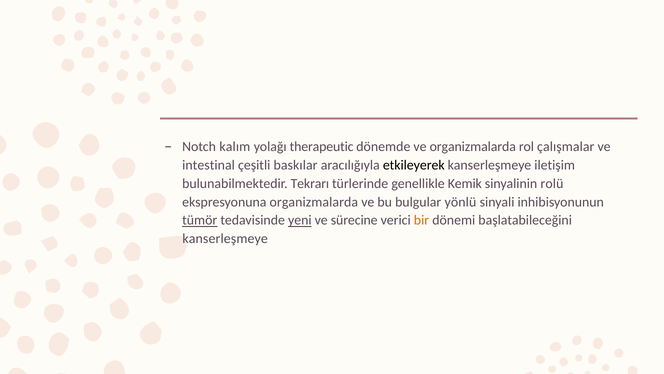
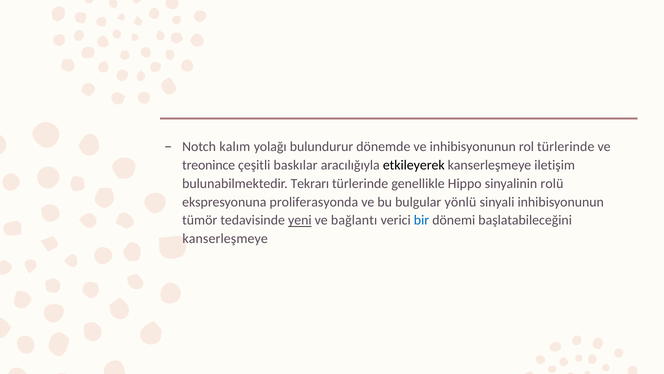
therapeutic: therapeutic -> bulundurur (322, 146)
ve organizmalarda: organizmalarda -> inhibisyonunun (473, 146)
rol çalışmalar: çalışmalar -> türlerinde (566, 146)
intestinal: intestinal -> treonince (209, 165)
Kemik: Kemik -> Hippo (465, 183)
ekspresyonuna organizmalarda: organizmalarda -> proliferasyonda (314, 202)
tümör underline: present -> none (200, 220)
sürecine: sürecine -> bağlantı (354, 220)
bir colour: orange -> blue (421, 220)
